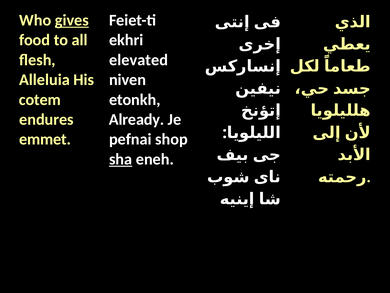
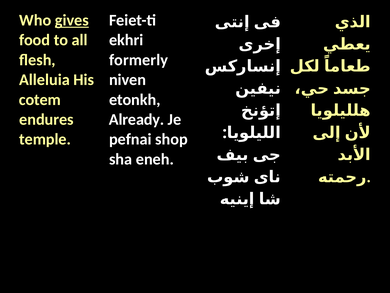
elevated: elevated -> formerly (139, 60)
emmet: emmet -> temple (45, 139)
sha underline: present -> none (121, 159)
